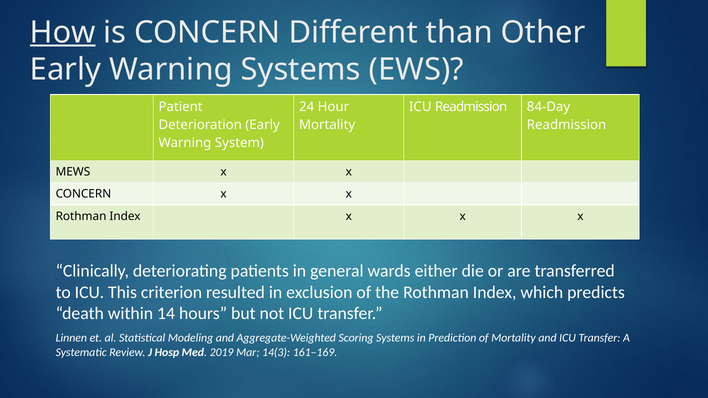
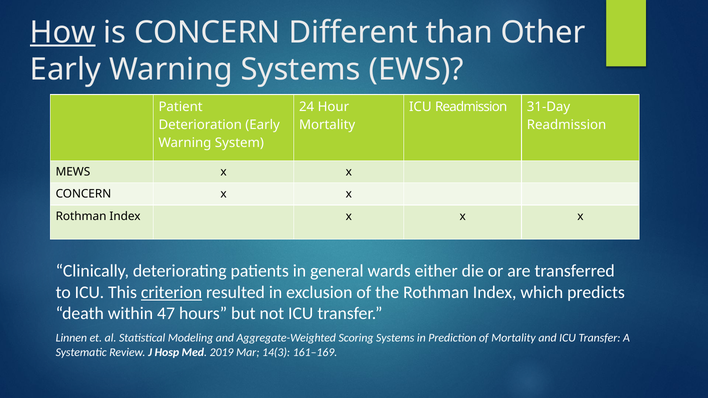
84-Day: 84-Day -> 31-Day (549, 107)
criterion underline: none -> present (172, 292)
14: 14 -> 47 (166, 314)
